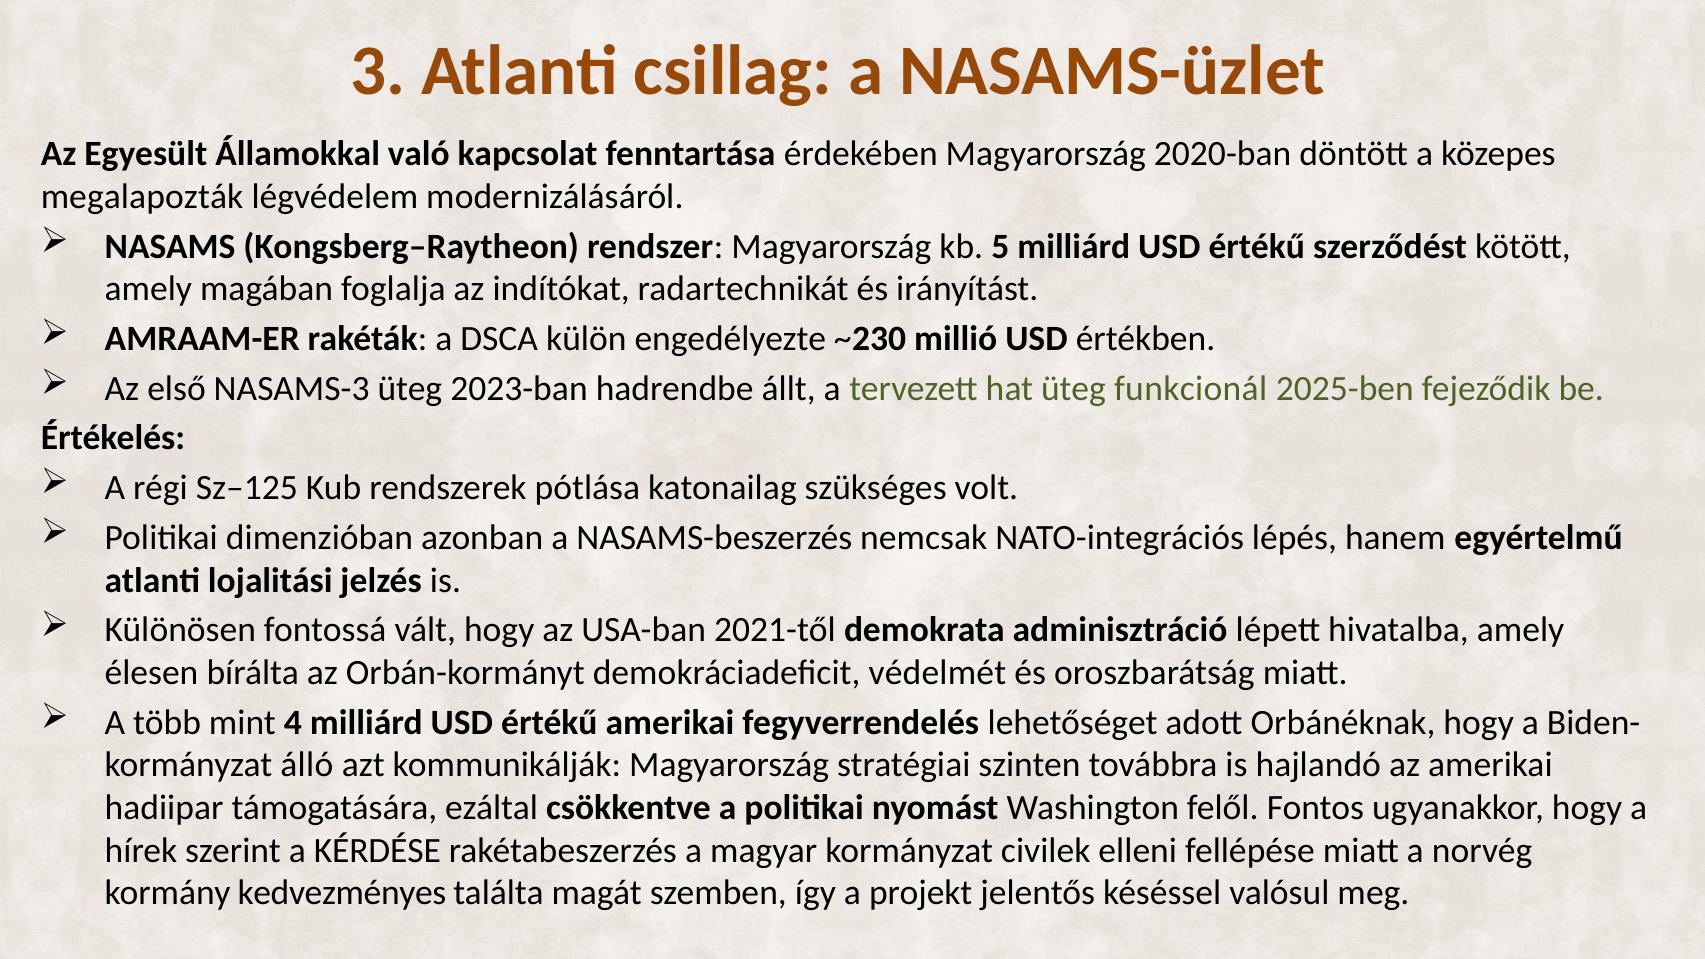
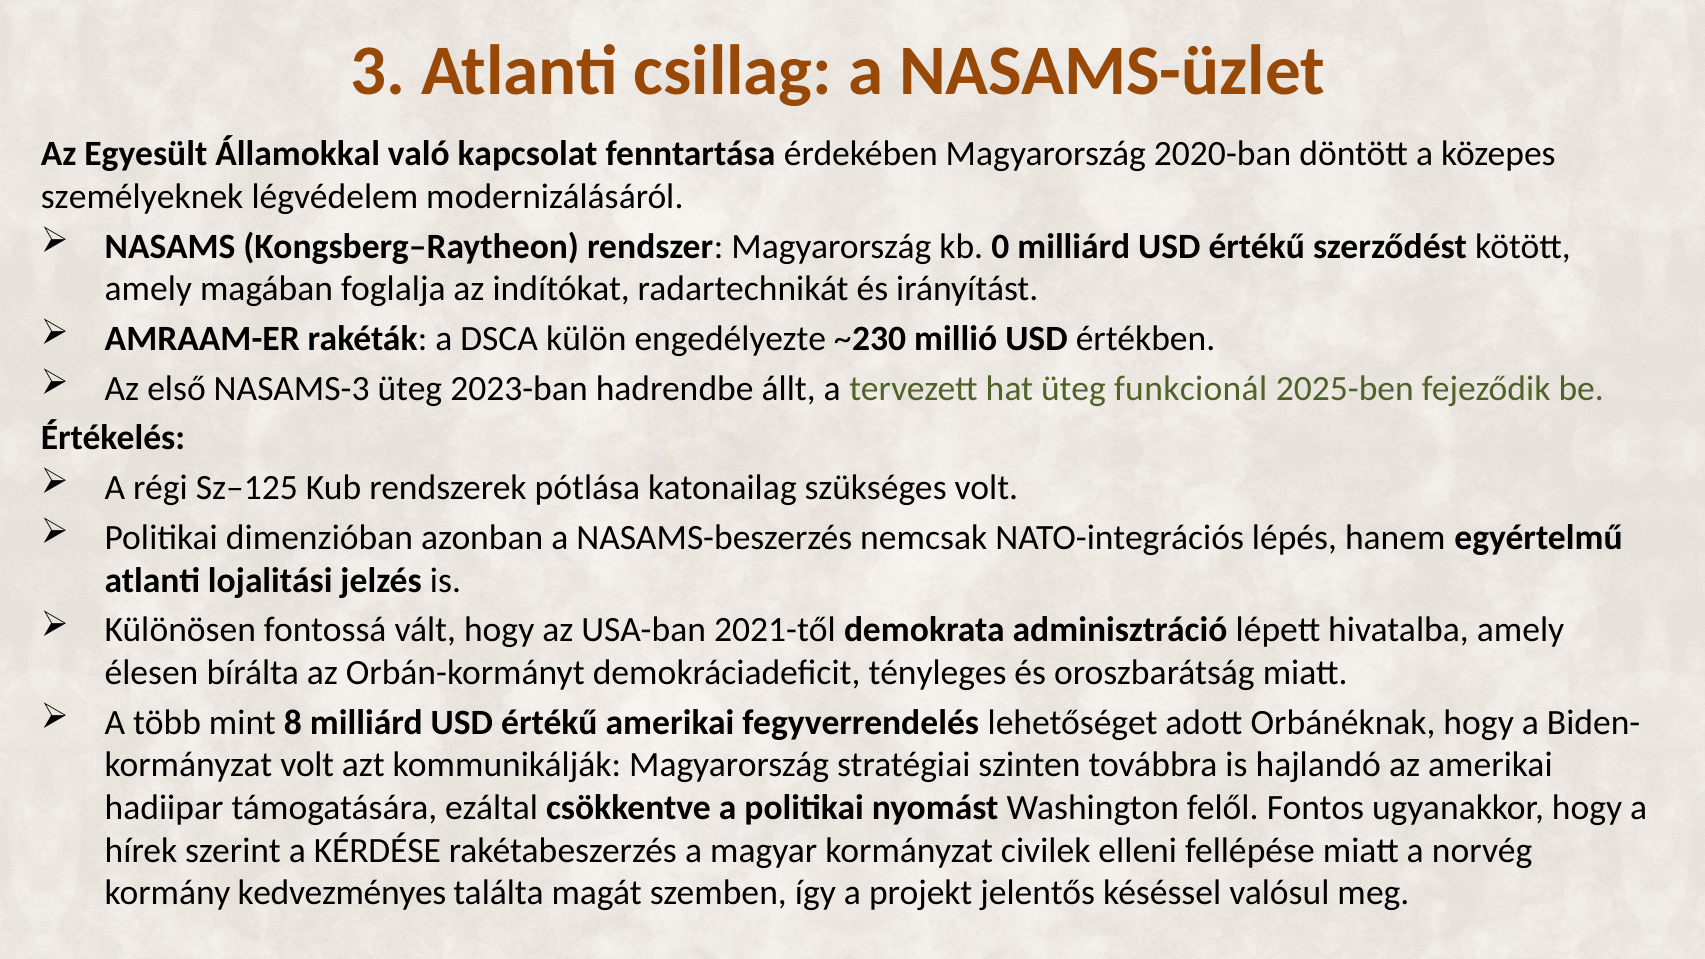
megalapozták: megalapozták -> személyeknek (142, 197)
5: 5 -> 0 (1000, 246)
védelmét: védelmét -> tényleges (937, 673)
4: 4 -> 8 (293, 722)
kormányzat álló: álló -> volt (307, 765)
